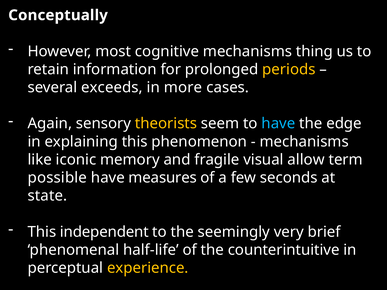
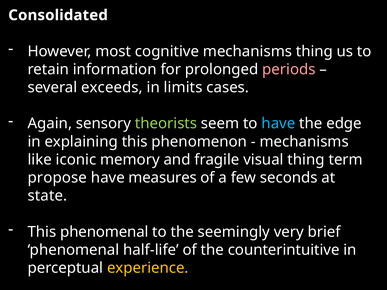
Conceptually: Conceptually -> Consolidated (58, 15)
periods colour: yellow -> pink (289, 69)
more: more -> limits (183, 88)
theorists colour: yellow -> light green (166, 124)
visual allow: allow -> thing (306, 160)
possible: possible -> propose (57, 178)
This independent: independent -> phenomenal (104, 232)
